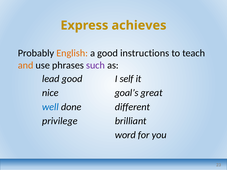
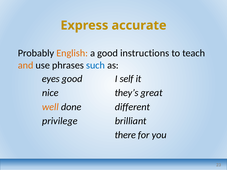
achieves: achieves -> accurate (139, 25)
such colour: purple -> blue (95, 65)
lead: lead -> eyes (51, 79)
goal’s: goal’s -> they’s (127, 93)
well colour: blue -> orange (50, 107)
word: word -> there (125, 135)
